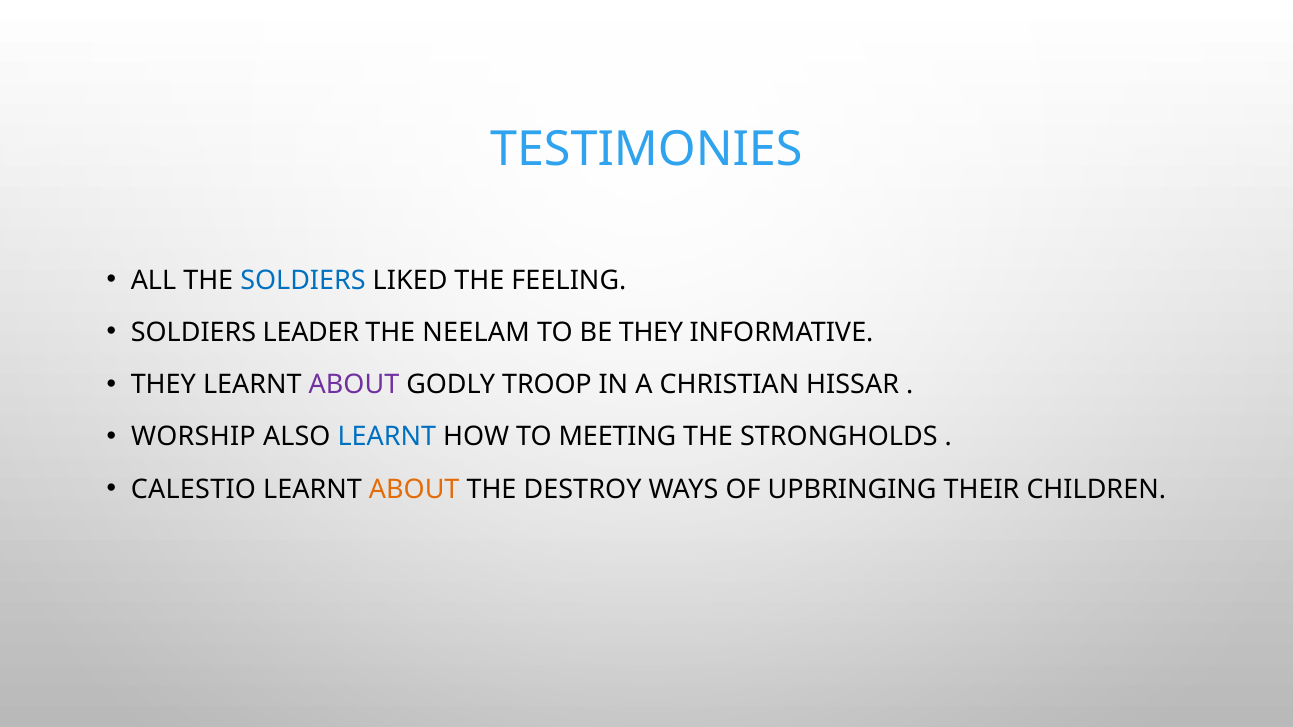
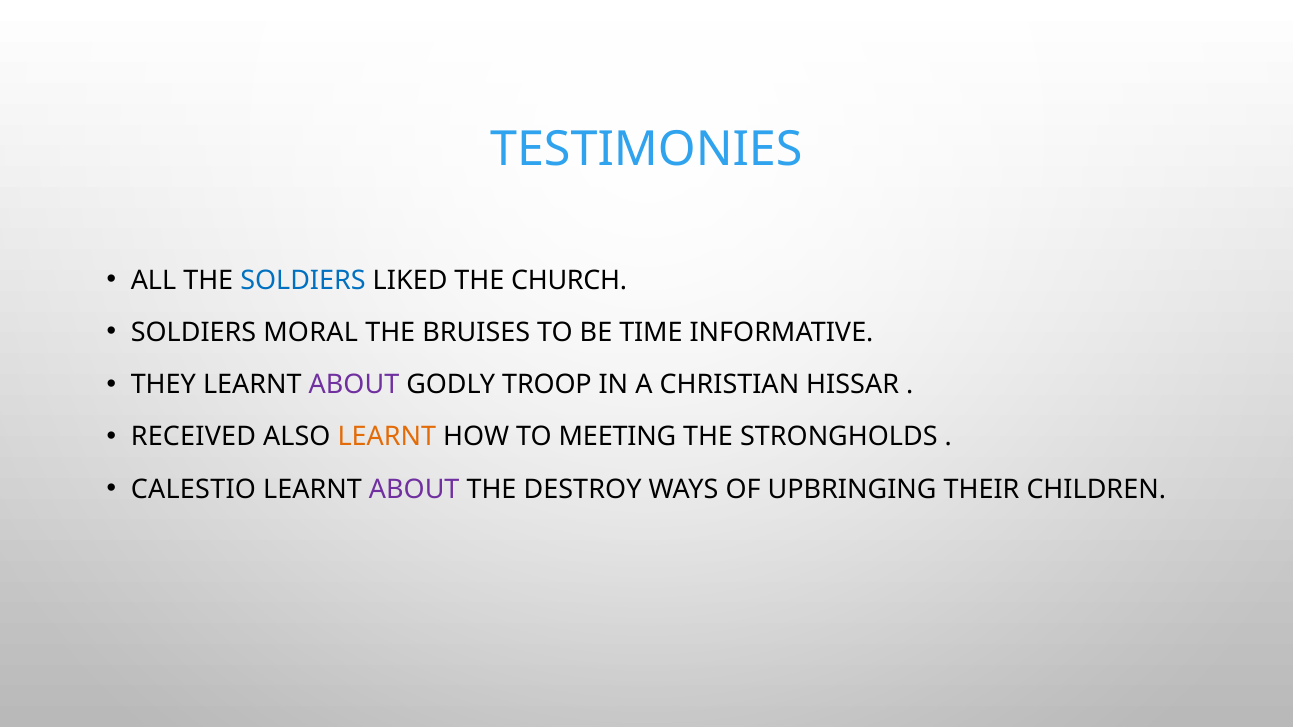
FEELING: FEELING -> CHURCH (569, 280)
LEADER: LEADER -> MORAL (311, 333)
NEELAM: NEELAM -> BRUISES (476, 333)
BE THEY: THEY -> TIME (651, 333)
WORSHIP: WORSHIP -> RECEIVED (193, 437)
LEARNT colour: blue -> orange (387, 437)
ABOUT colour: orange -> purple (414, 489)
